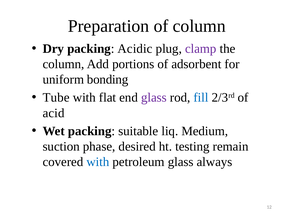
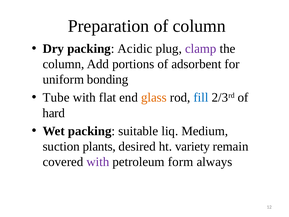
glass colour: purple -> orange (154, 97)
acid: acid -> hard (54, 113)
phase: phase -> plants (99, 146)
testing: testing -> variety (193, 146)
with colour: blue -> purple (98, 162)
petroleum glass: glass -> form (181, 162)
